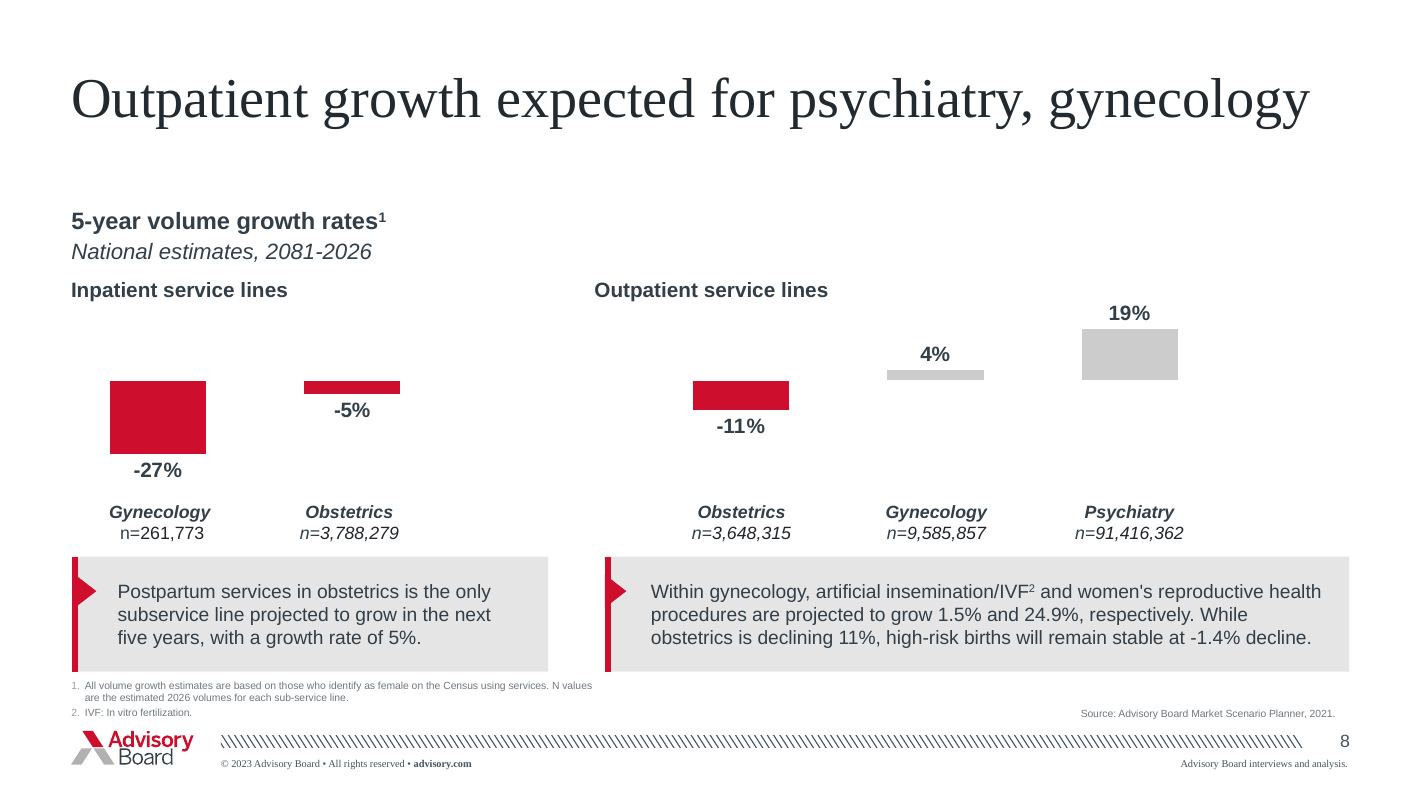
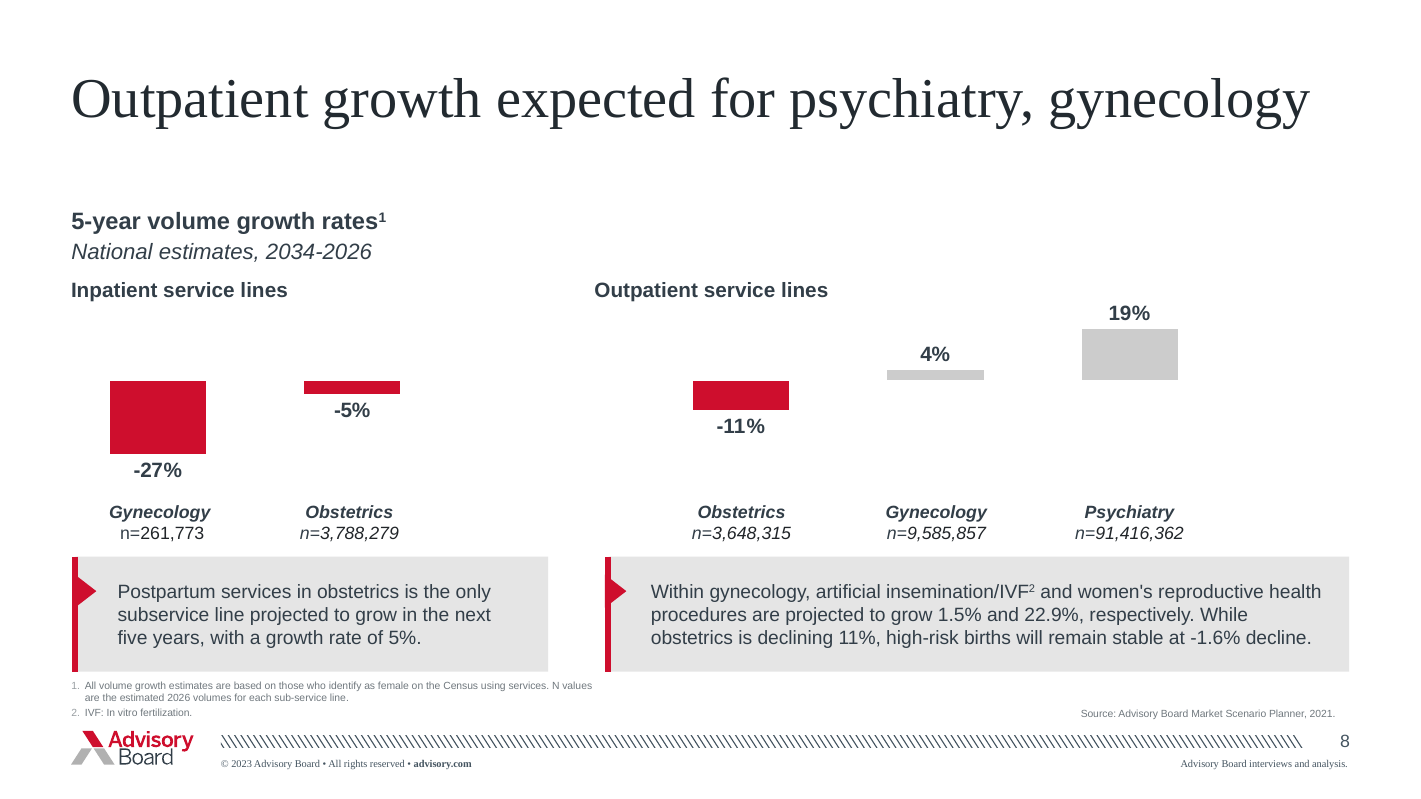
2081-2026: 2081-2026 -> 2034-2026 (319, 252)
24.9%: 24.9% -> 22.9% (1054, 616)
-1.4%: -1.4% -> -1.6% (1215, 639)
